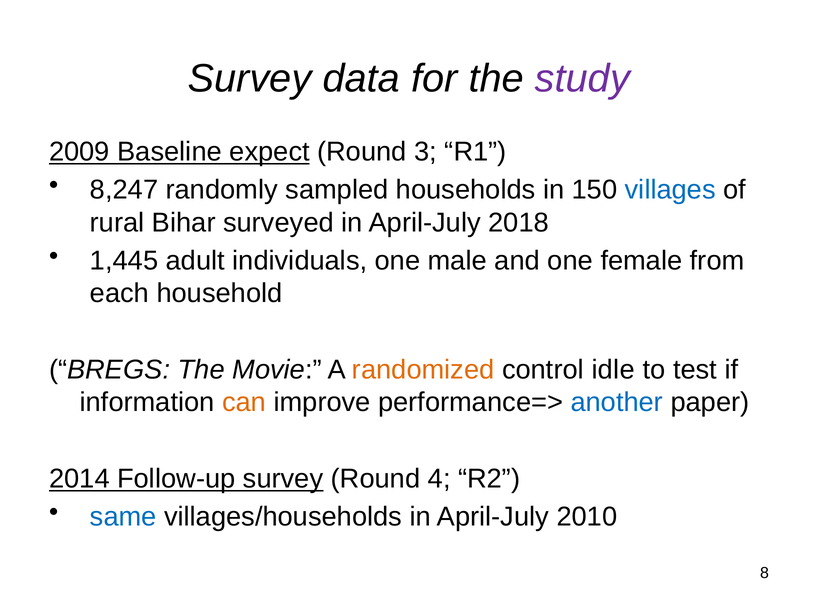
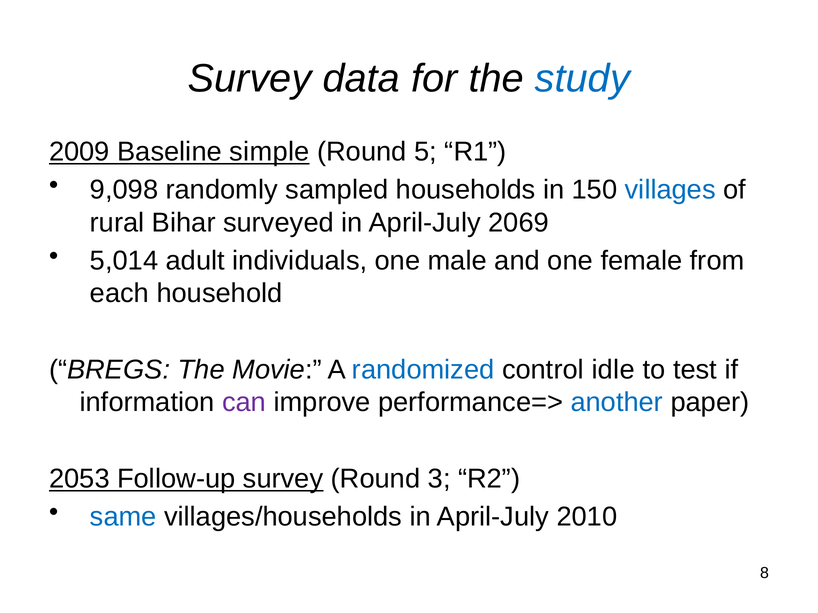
study colour: purple -> blue (582, 78)
expect: expect -> simple (269, 152)
3: 3 -> 5 (426, 152)
8,247: 8,247 -> 9,098 (124, 190)
2018: 2018 -> 2069 (519, 223)
1,445: 1,445 -> 5,014 (124, 261)
randomized colour: orange -> blue (423, 370)
can colour: orange -> purple (244, 403)
2014: 2014 -> 2053 (79, 479)
4: 4 -> 3 (439, 479)
